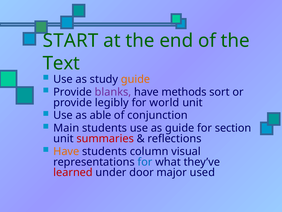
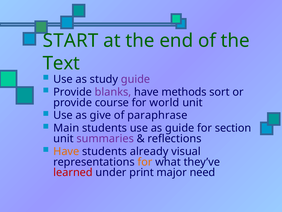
guide colour: orange -> purple (136, 79)
legibly: legibly -> course (112, 102)
able: able -> give (100, 115)
conjunction: conjunction -> paraphrase (157, 115)
summaries colour: red -> purple (105, 138)
column: column -> already (149, 151)
for colour: blue -> orange (145, 162)
door: door -> print (142, 172)
used: used -> need (202, 172)
